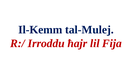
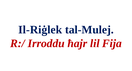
Il-Kemm: Il-Kemm -> Il-Riġlek (40, 30)
